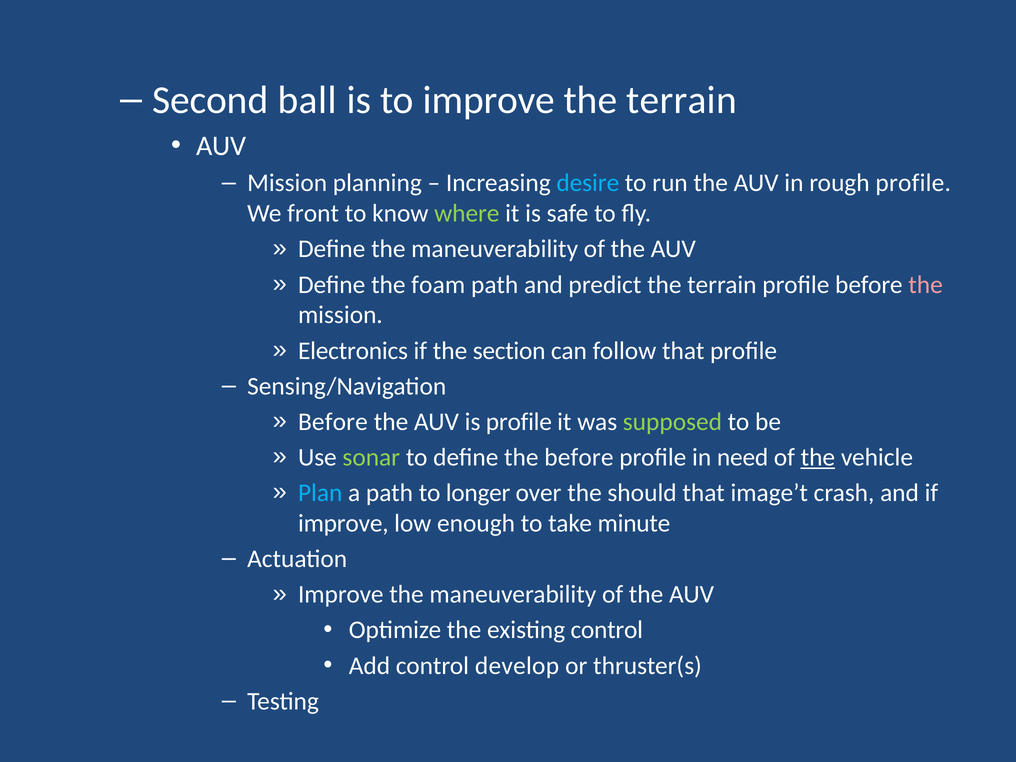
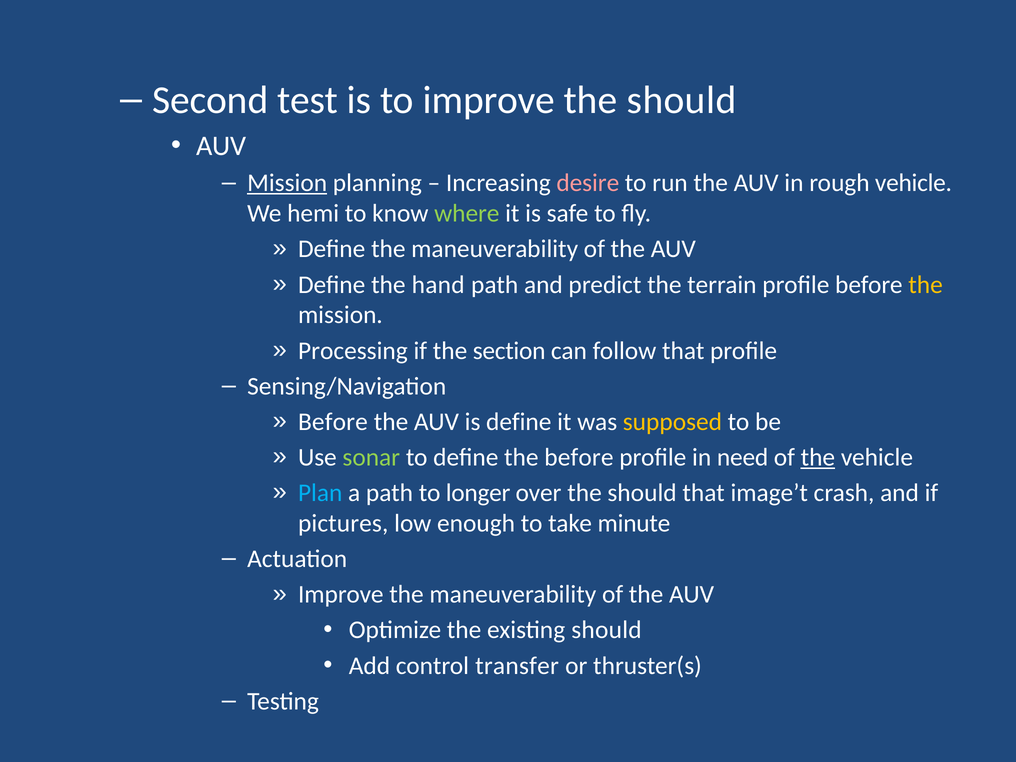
ball: ball -> test (308, 100)
improve the terrain: terrain -> should (682, 100)
Mission underline: none -> present (287, 183)
desire colour: light blue -> pink (588, 183)
rough profile: profile -> vehicle (913, 183)
front: front -> hemi (313, 213)
foam: foam -> hand (438, 285)
the colour: pink -> yellow (926, 285)
Electronics: Electronics -> Processing (353, 351)
is profile: profile -> define (519, 422)
supposed colour: light green -> yellow (672, 422)
improve: improve -> pictures (343, 523)
existing control: control -> should (606, 630)
develop: develop -> transfer (517, 666)
